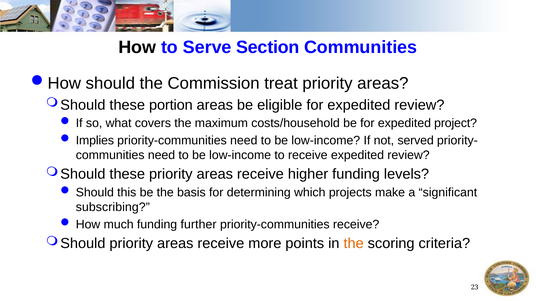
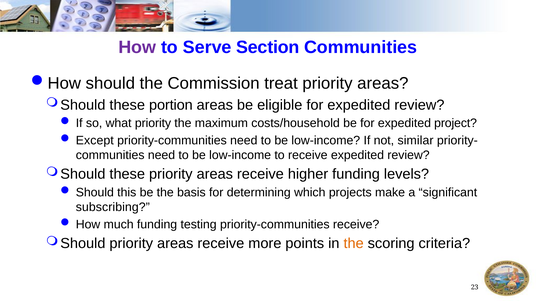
How colour: black -> purple (137, 47)
what covers: covers -> priority (153, 123)
Implies: Implies -> Except (95, 141)
served: served -> similar (416, 141)
further: further -> testing (199, 225)
